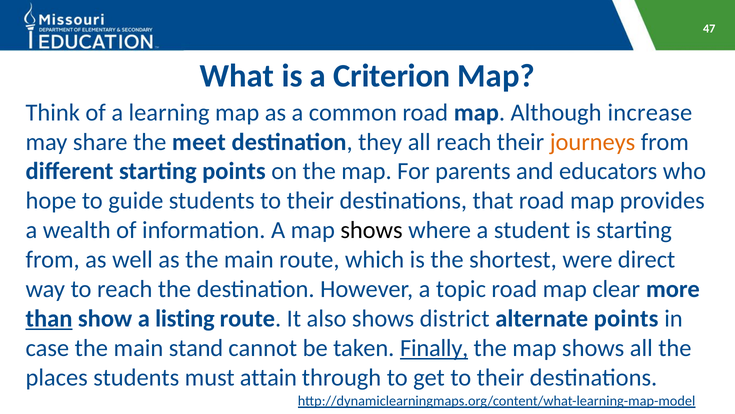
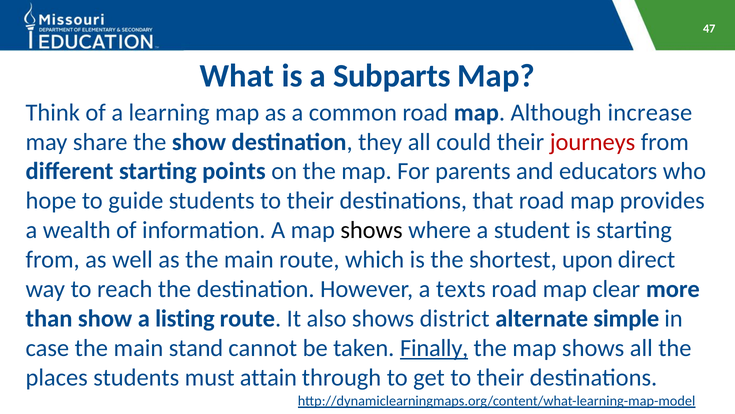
Criterion: Criterion -> Subparts (392, 76)
the meet: meet -> show (199, 142)
all reach: reach -> could (464, 142)
journeys colour: orange -> red (593, 142)
were: were -> upon (587, 259)
topic: topic -> texts (461, 289)
than underline: present -> none (49, 318)
alternate points: points -> simple (626, 318)
